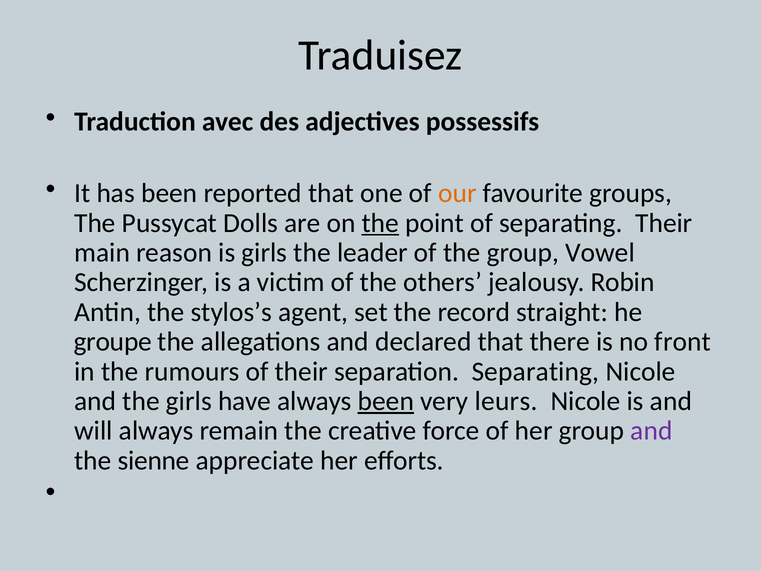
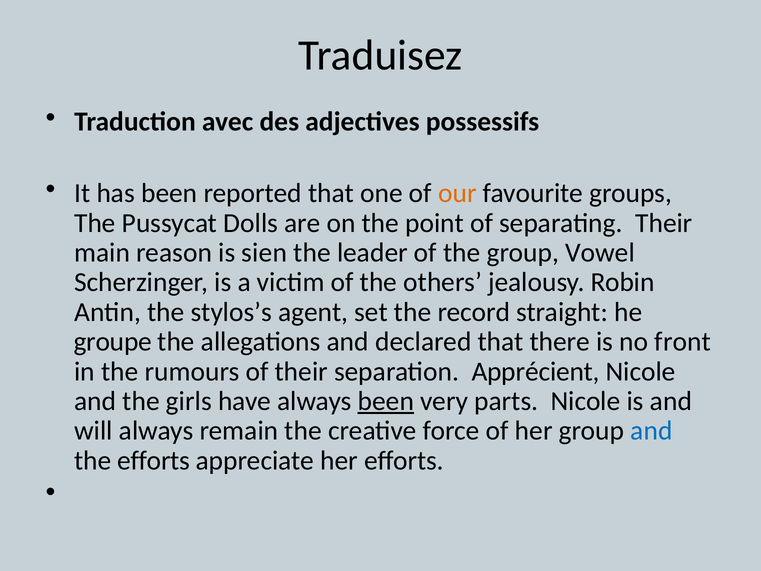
the underline: present -> none (380, 223)
is girls: girls -> sien (264, 253)
separation Separating: Separating -> Apprécient (536, 371)
leurs: leurs -> parts (506, 401)
and colour: purple -> blue (651, 431)
the sienne: sienne -> efforts (154, 460)
